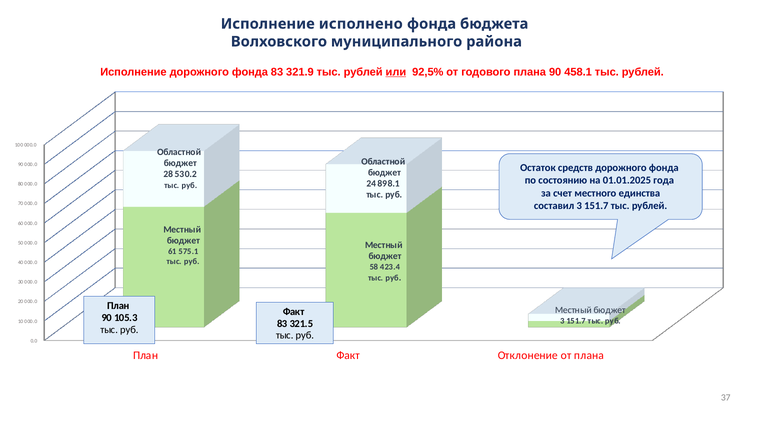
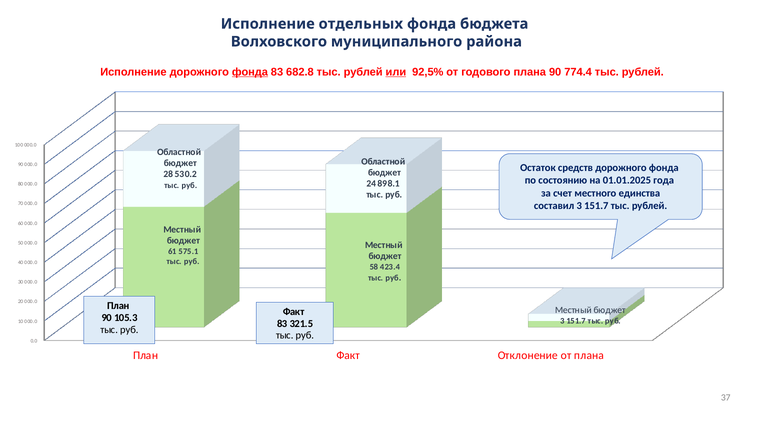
исполнено: исполнено -> отдельных (361, 24)
фонда underline: none -> present (250, 72)
321.9: 321.9 -> 682.8 (300, 72)
458.1: 458.1 -> 774.4 (578, 72)
